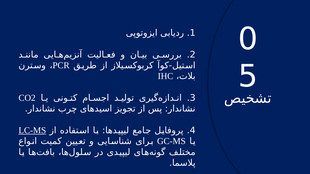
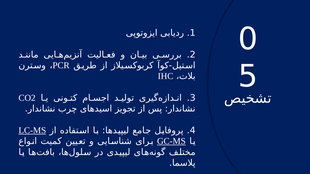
GC-MS underline: none -> present (171, 142)
